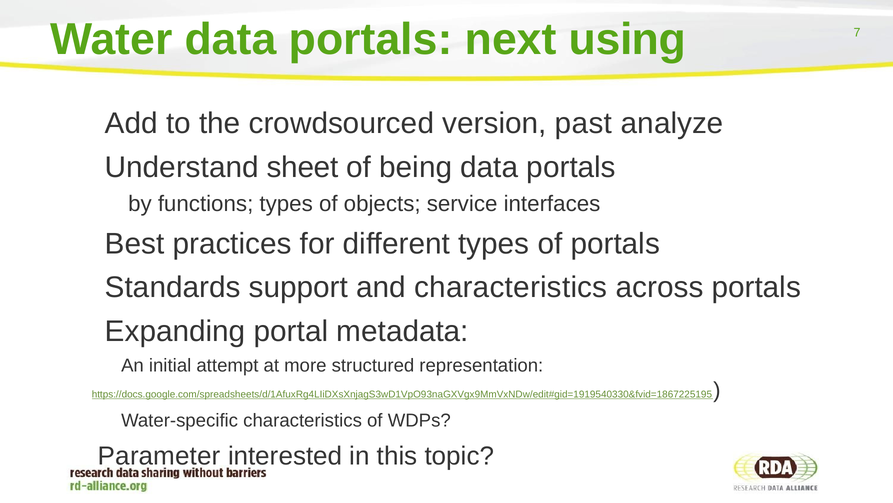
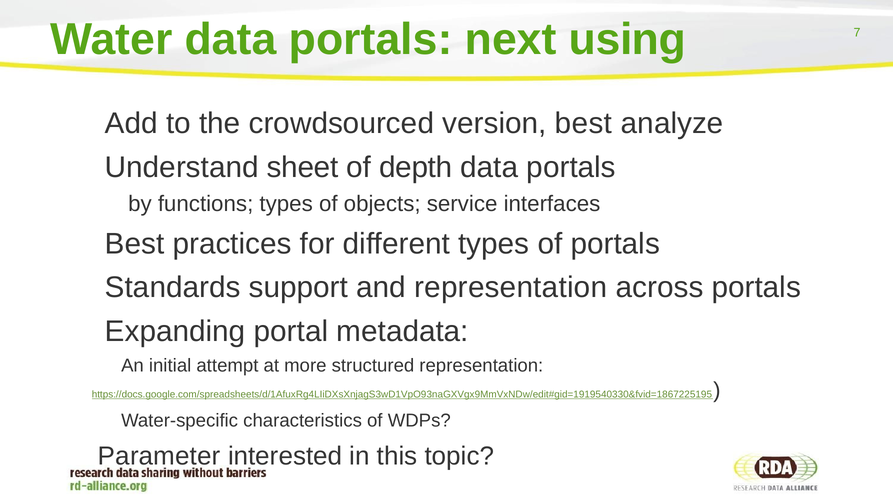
version past: past -> best (584, 123)
being: being -> depth (416, 167)
and characteristics: characteristics -> representation (511, 287)
